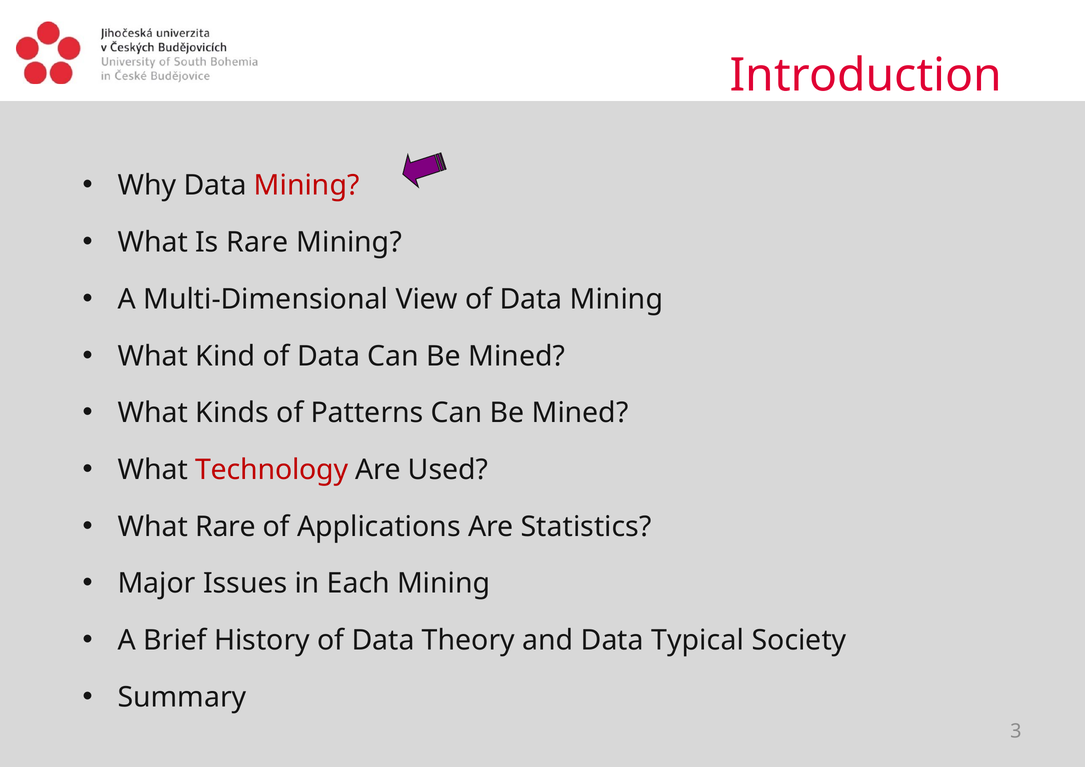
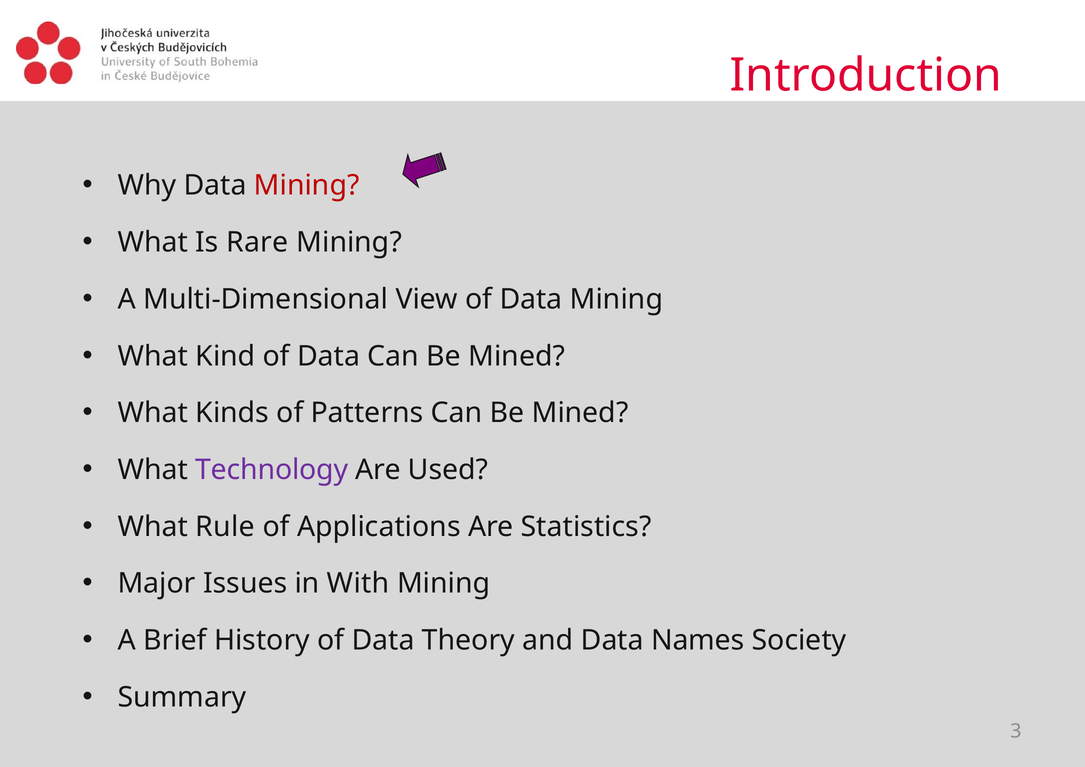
Technology colour: red -> purple (272, 470)
What Rare: Rare -> Rule (225, 527)
Each: Each -> With (358, 584)
Typical: Typical -> Names (698, 641)
